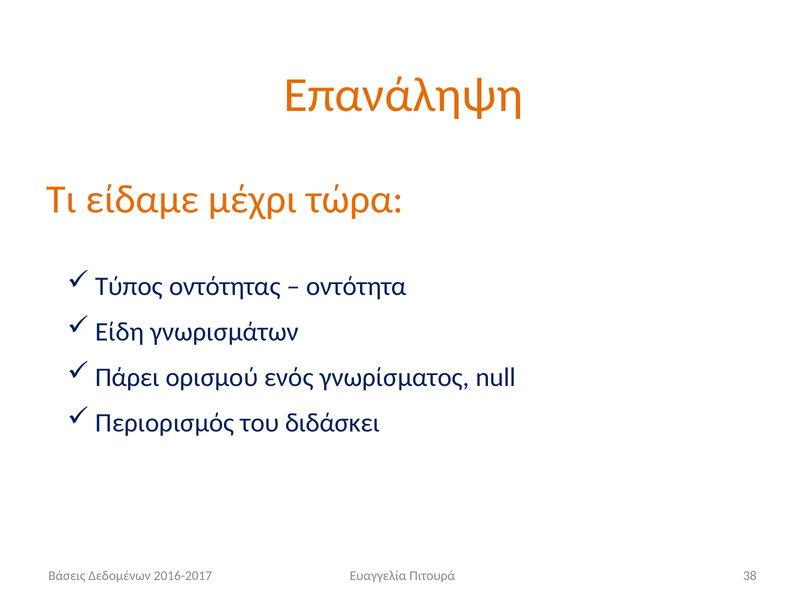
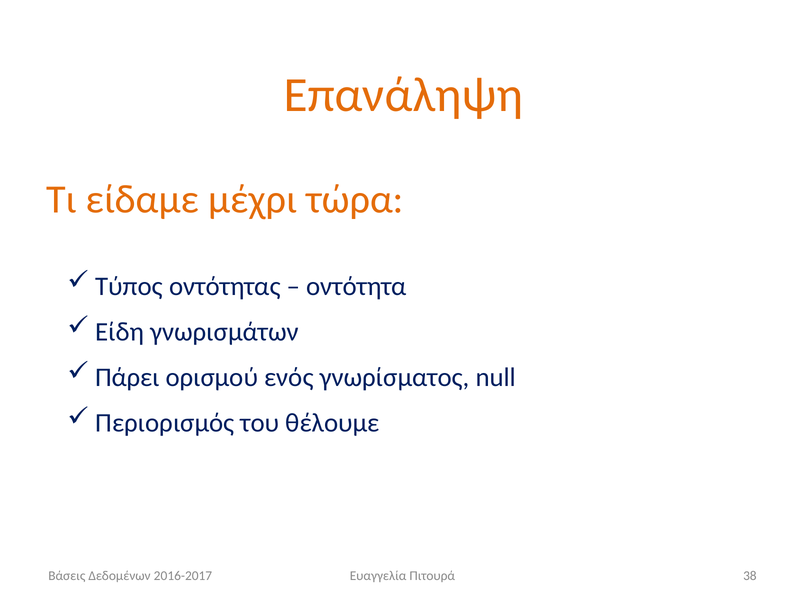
διδάσκει: διδάσκει -> θέλουμε (332, 423)
